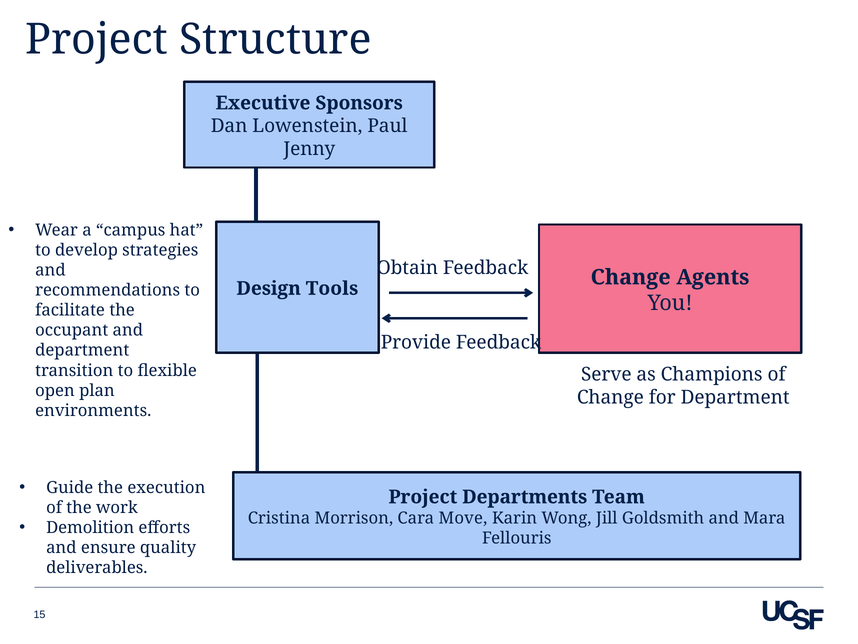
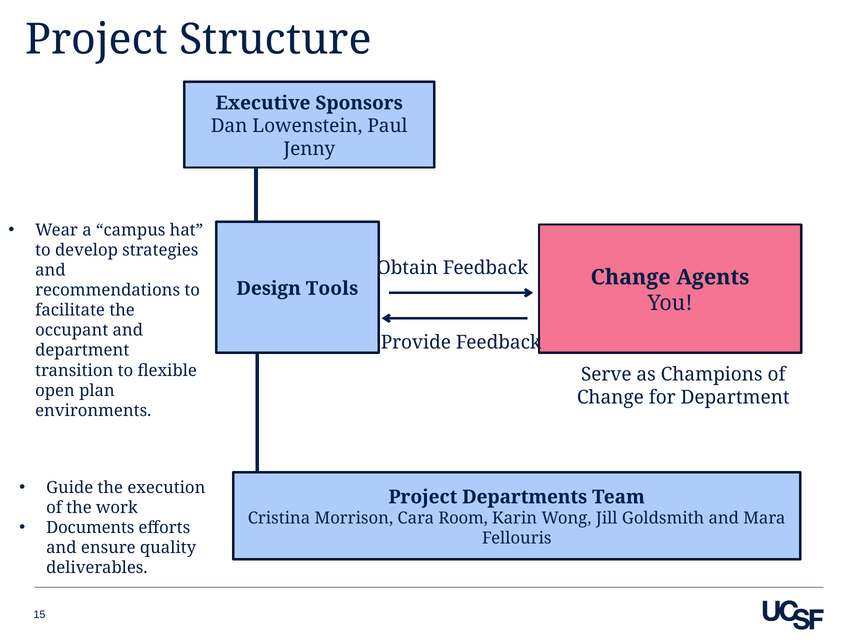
Move: Move -> Room (463, 518)
Demolition: Demolition -> Documents (90, 527)
